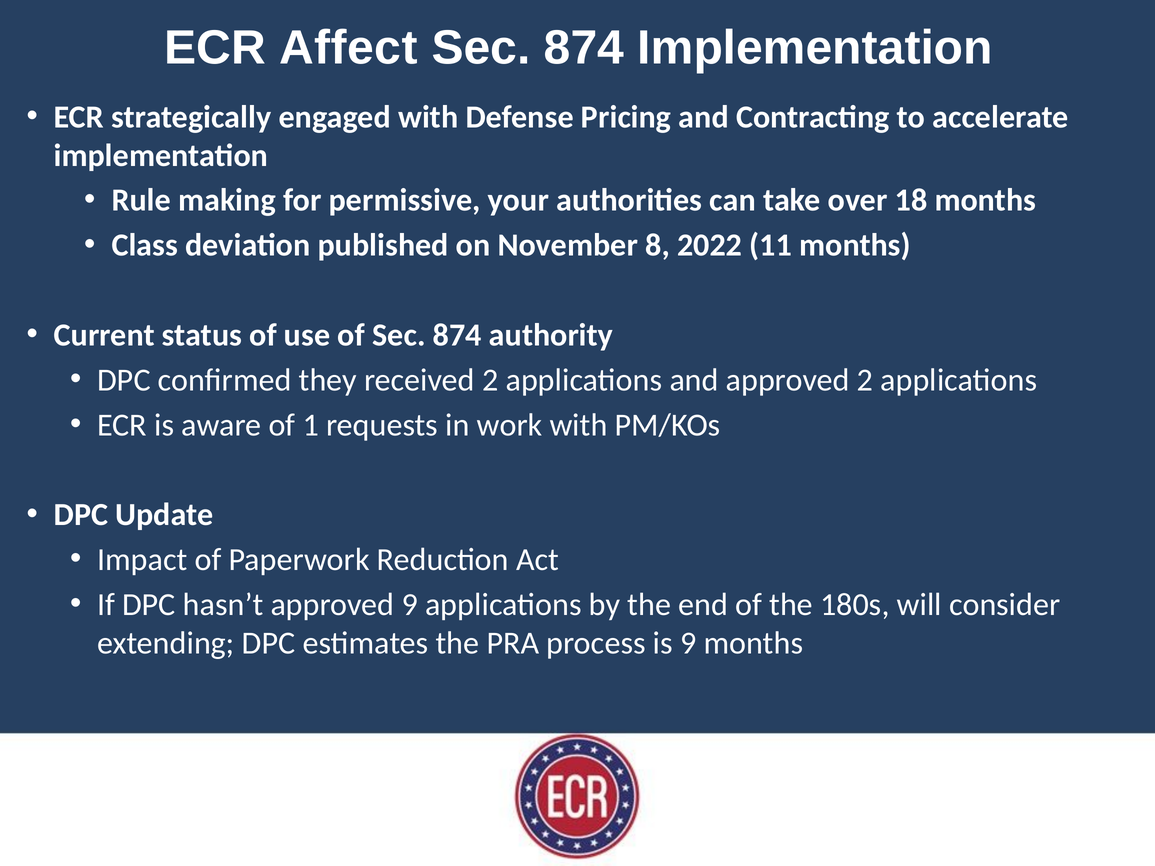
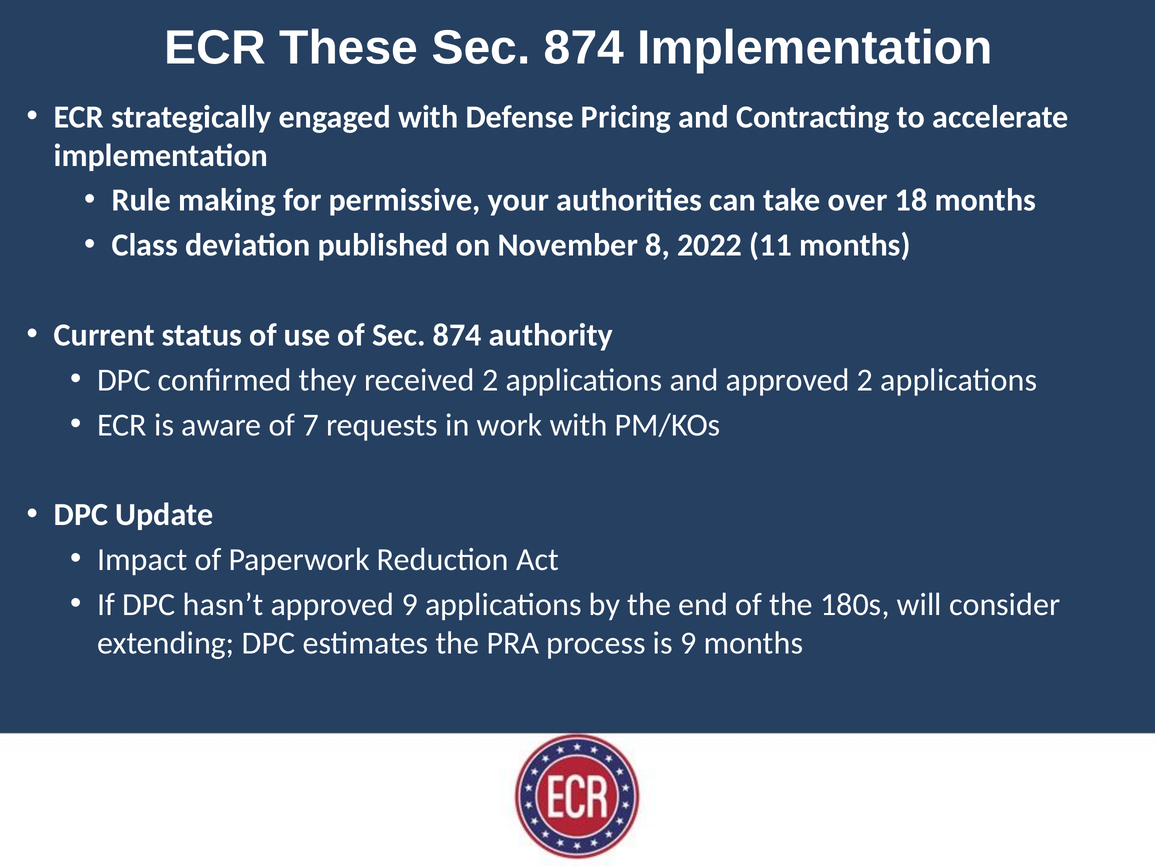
Affect: Affect -> These (349, 48)
1: 1 -> 7 (311, 425)
